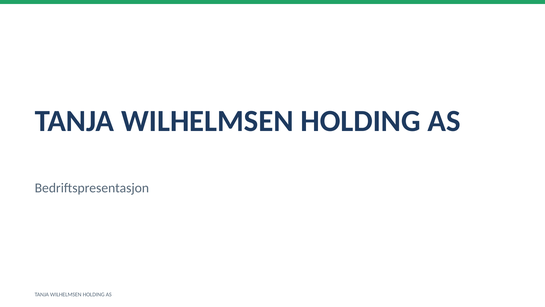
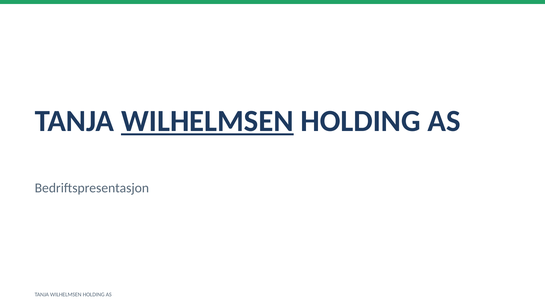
WILHELMSEN underline: none -> present (207, 121)
